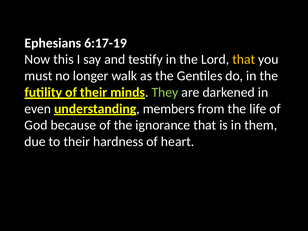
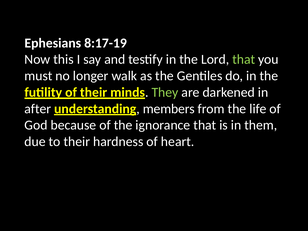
6:17-19: 6:17-19 -> 8:17-19 (106, 43)
that colour: yellow -> light green (244, 59)
even: even -> after (38, 109)
